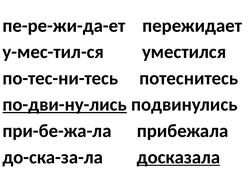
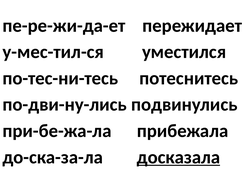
по-дви-ну-лись underline: present -> none (65, 104)
